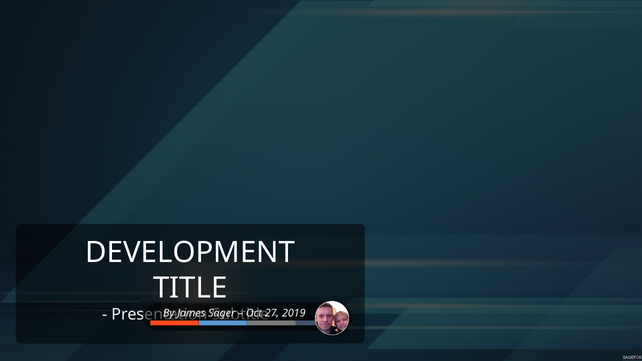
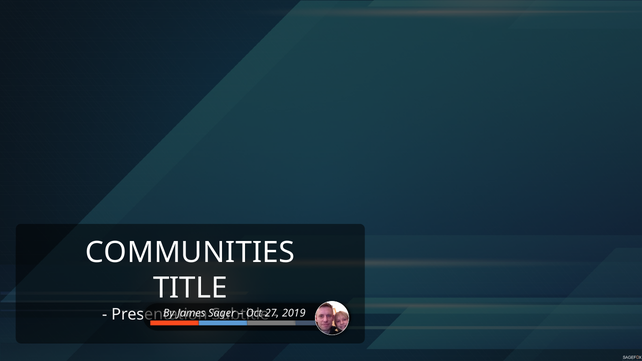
DEVELOPMENT: DEVELOPMENT -> COMMUNITIES (190, 253)
